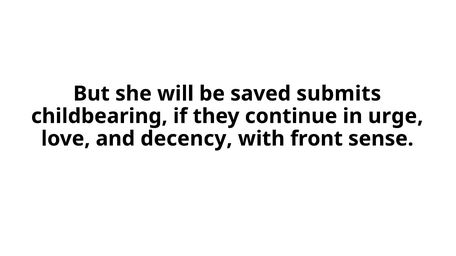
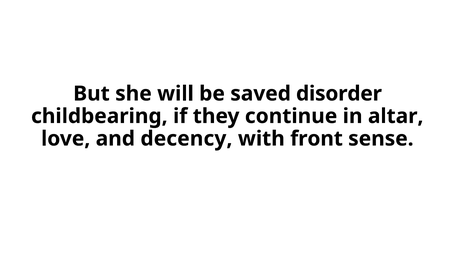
submits: submits -> disorder (339, 94)
urge: urge -> altar (396, 116)
